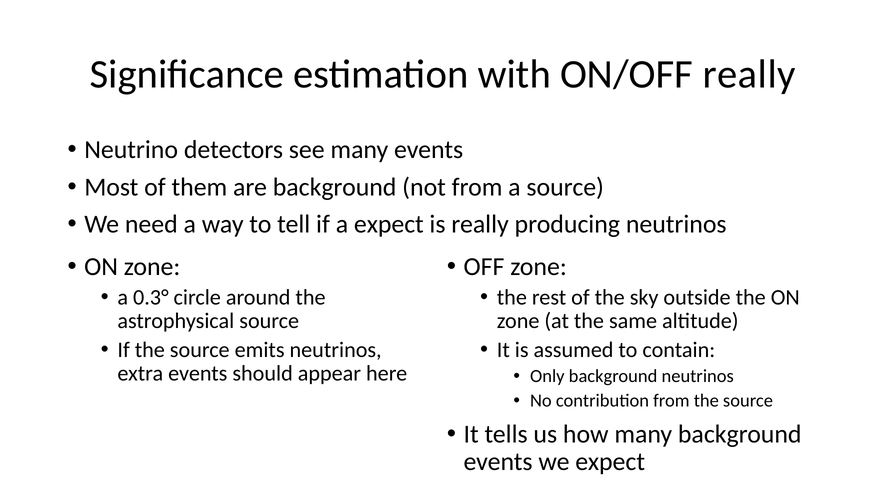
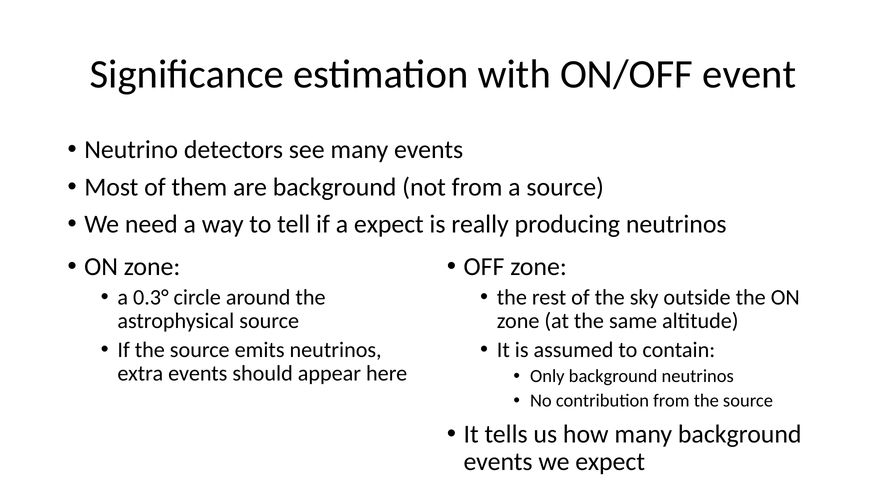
ON/OFF really: really -> event (749, 75)
